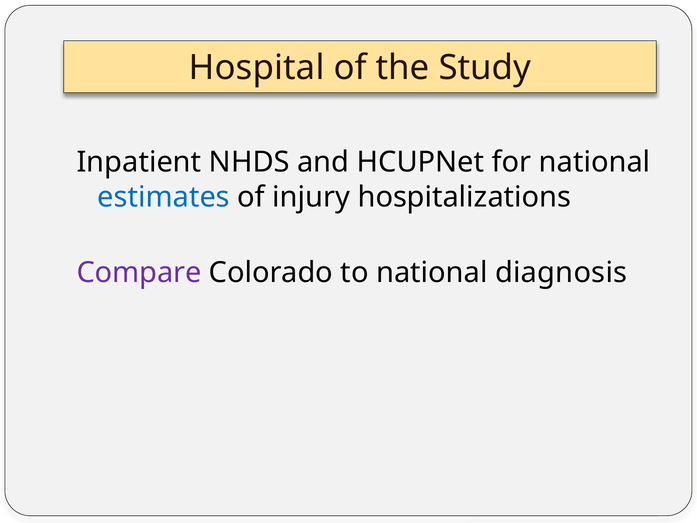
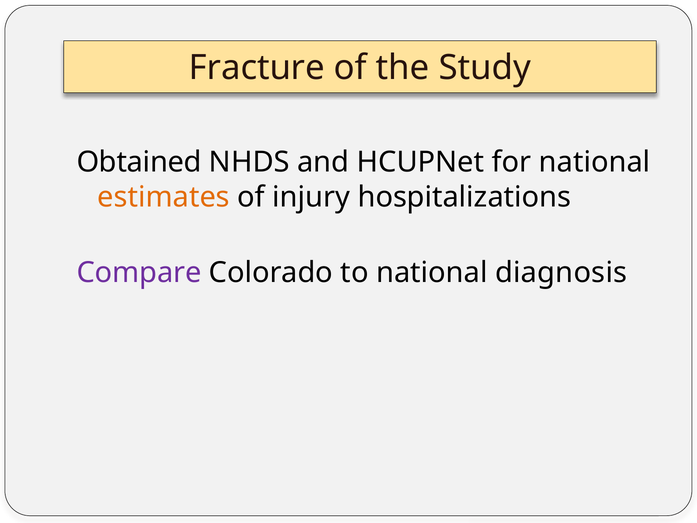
Hospital: Hospital -> Fracture (257, 67)
Inpatient: Inpatient -> Obtained (139, 162)
estimates colour: blue -> orange (164, 197)
